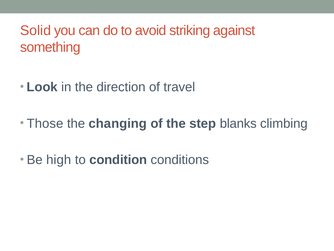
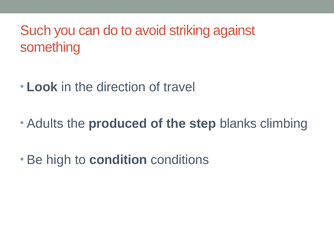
Solid: Solid -> Such (36, 30)
Those: Those -> Adults (45, 123)
changing: changing -> produced (118, 123)
